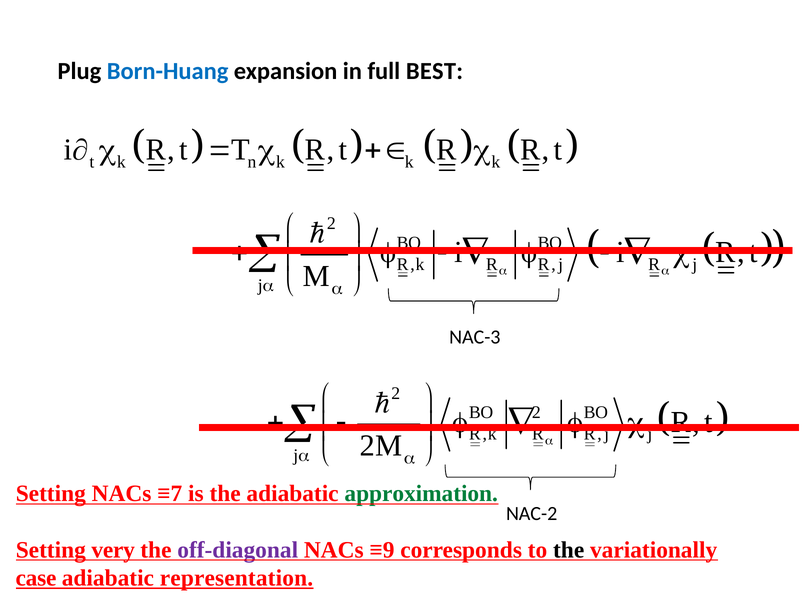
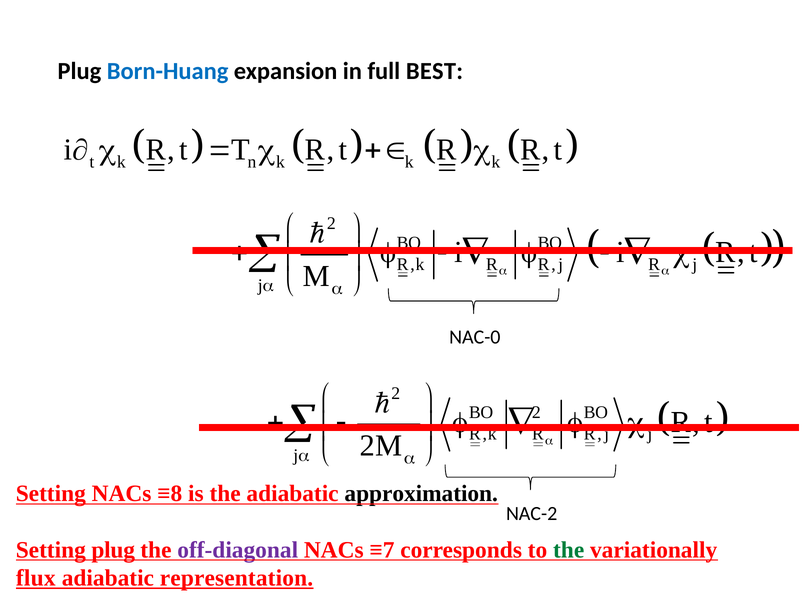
NAC-3: NAC-3 -> NAC-0 (475, 337)
≡7: ≡7 -> ≡8 (170, 493)
approximation colour: green -> black (421, 493)
Setting very: very -> plug (113, 549)
≡9: ≡9 -> ≡7 (382, 549)
the colour: black -> green (569, 549)
case: case -> flux (36, 577)
